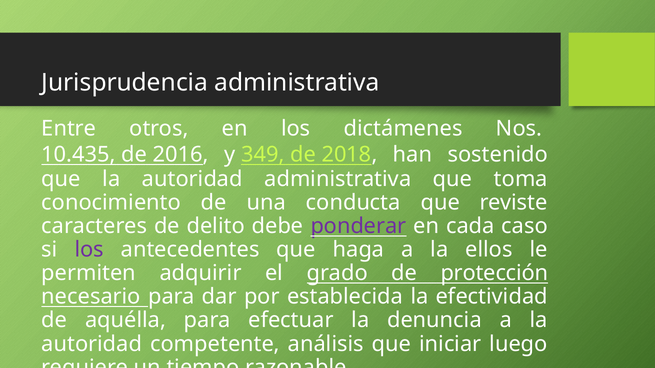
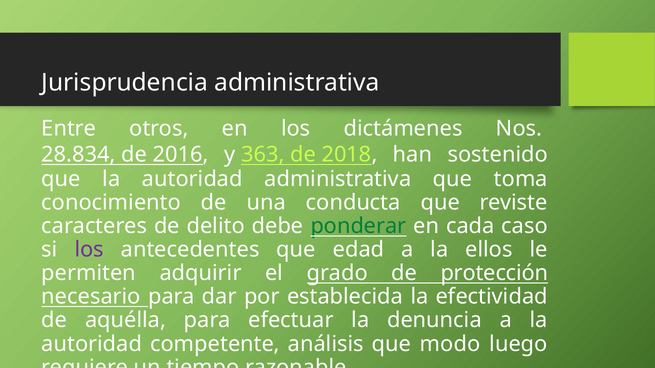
10.435: 10.435 -> 28.834 (79, 155)
349: 349 -> 363 (263, 155)
ponderar colour: purple -> green (359, 226)
haga: haga -> edad (358, 250)
iniciar: iniciar -> modo (450, 344)
